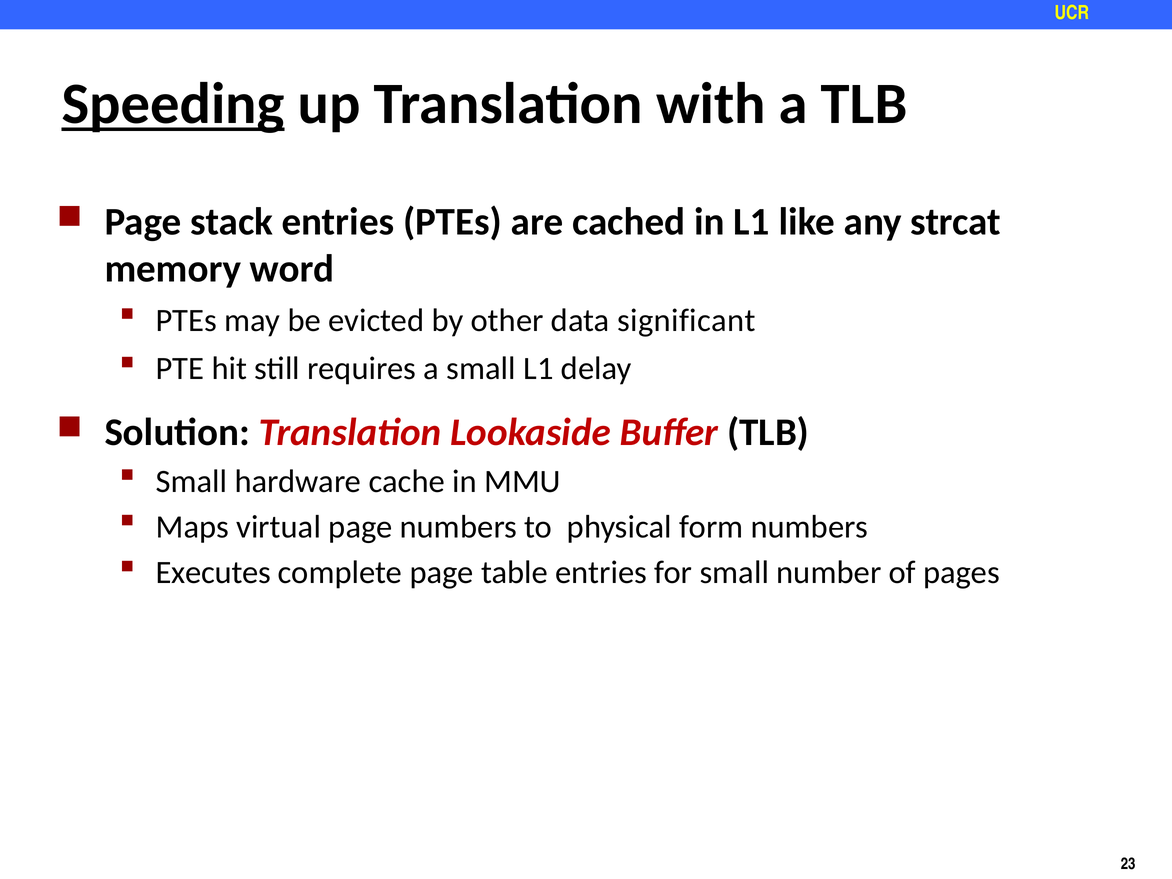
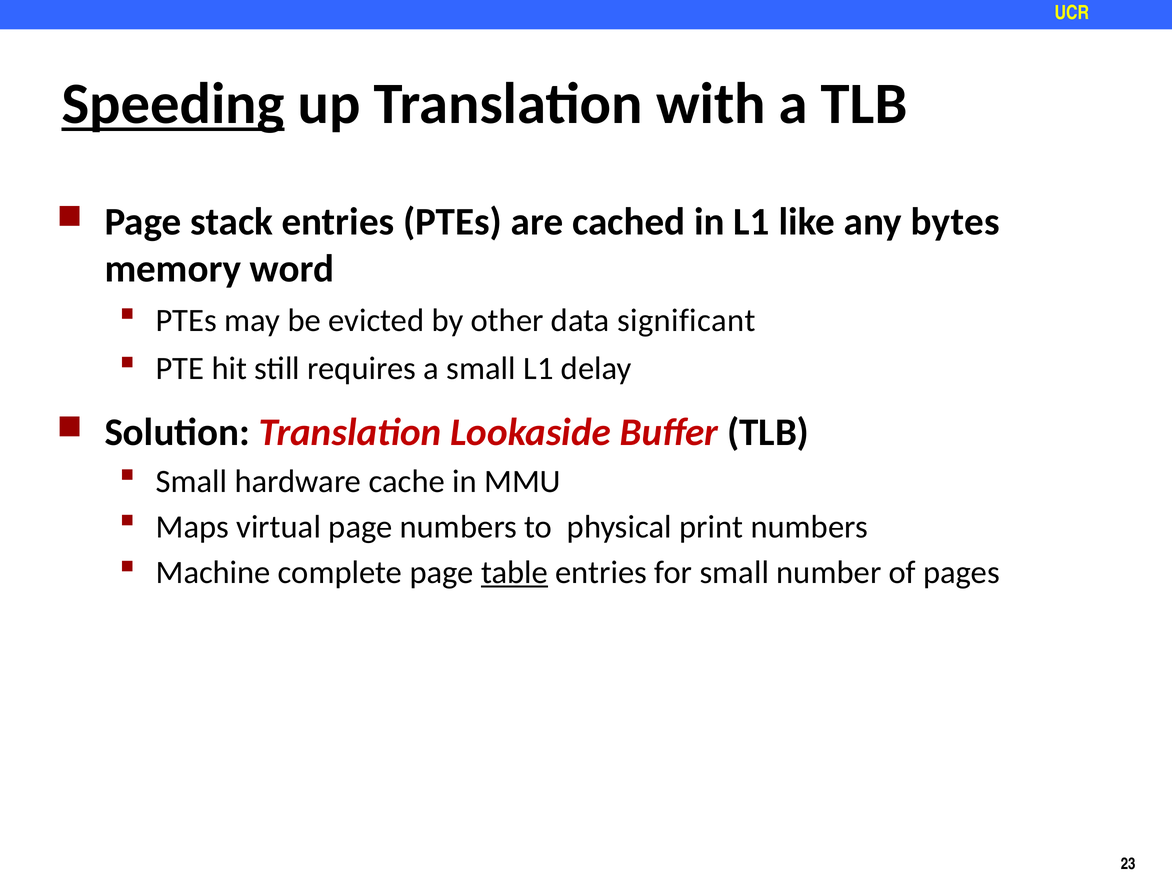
strcat: strcat -> bytes (955, 222)
form: form -> print (711, 527)
Executes: Executes -> Machine (213, 573)
table underline: none -> present (514, 573)
